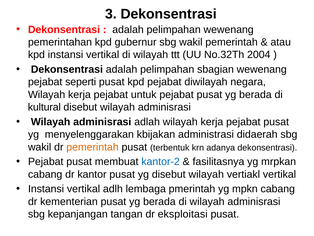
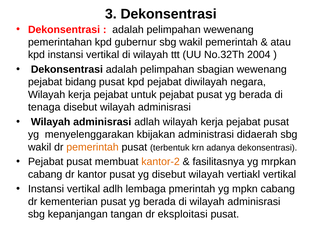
seperti: seperti -> bidang (81, 82)
kultural: kultural -> tenaga (44, 107)
kantor-2 colour: blue -> orange (161, 161)
